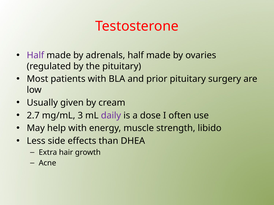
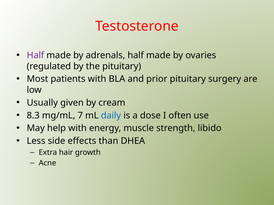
2.7: 2.7 -> 8.3 (33, 116)
3: 3 -> 7 (80, 116)
daily colour: purple -> blue (111, 116)
